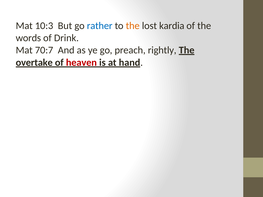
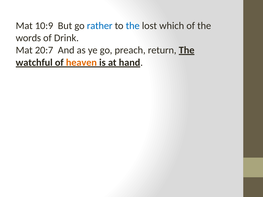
10:3: 10:3 -> 10:9 (44, 26)
the colour: orange -> blue (133, 26)
kardia: kardia -> which (172, 26)
70:7: 70:7 -> 20:7 (44, 50)
rightly: rightly -> return (162, 50)
overtake: overtake -> watchful (34, 63)
heaven colour: red -> orange (81, 63)
